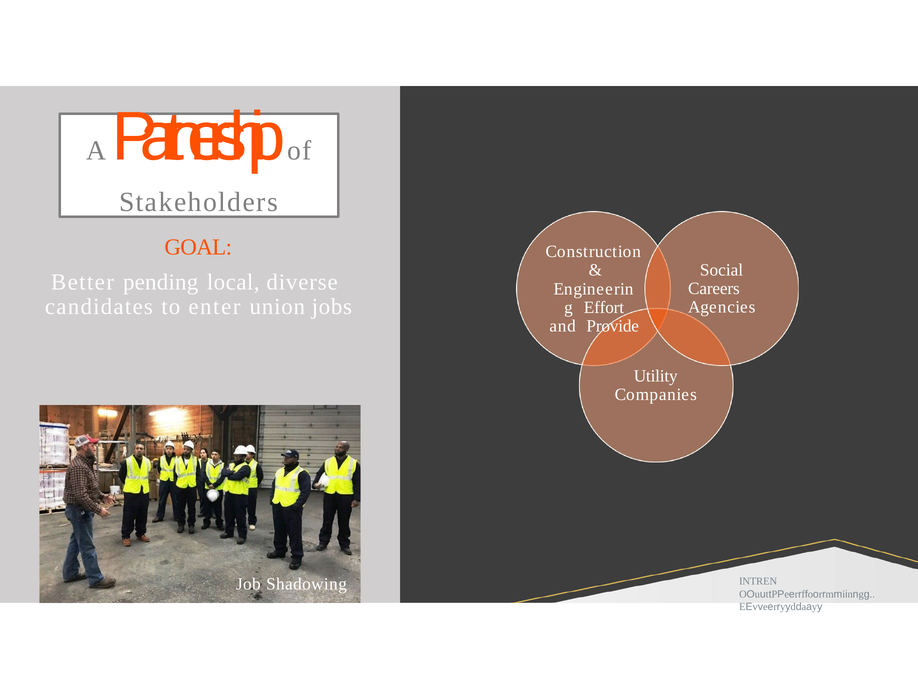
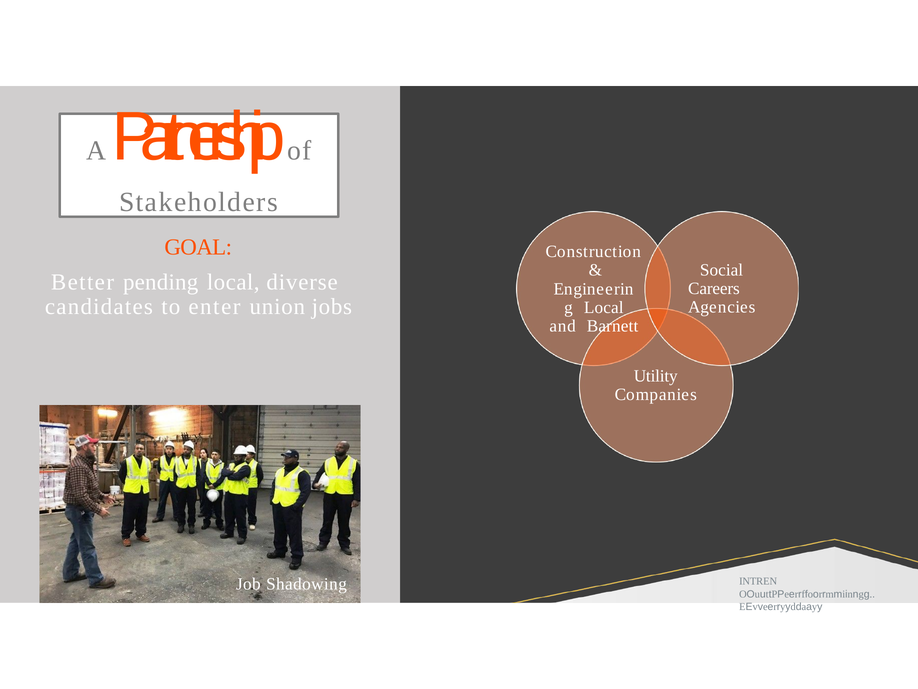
Effort: Effort -> Local (604, 307)
Provide: Provide -> Barnett (613, 326)
